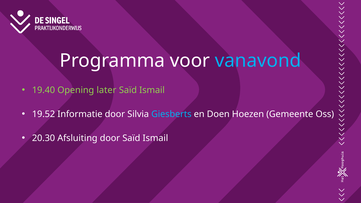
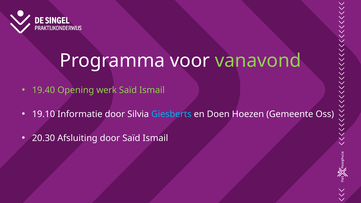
vanavond colour: light blue -> light green (258, 61)
later: later -> werk (107, 90)
19.52: 19.52 -> 19.10 (44, 114)
